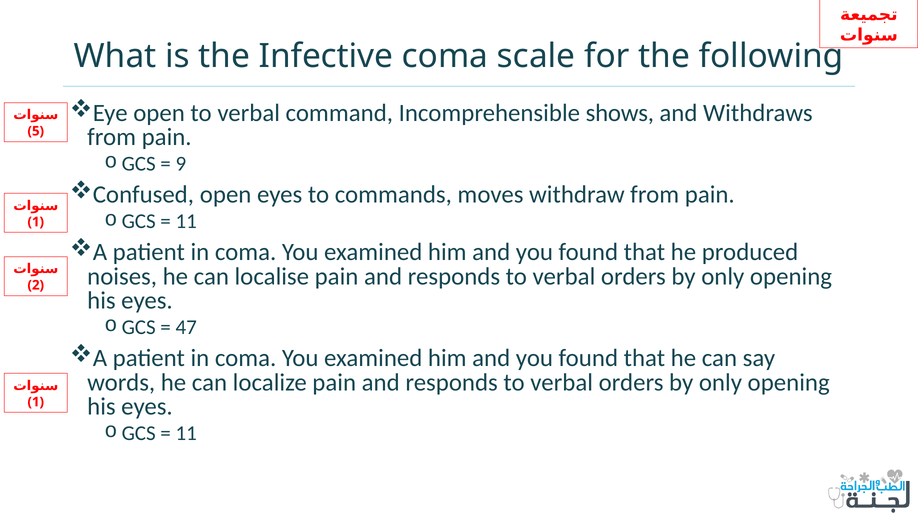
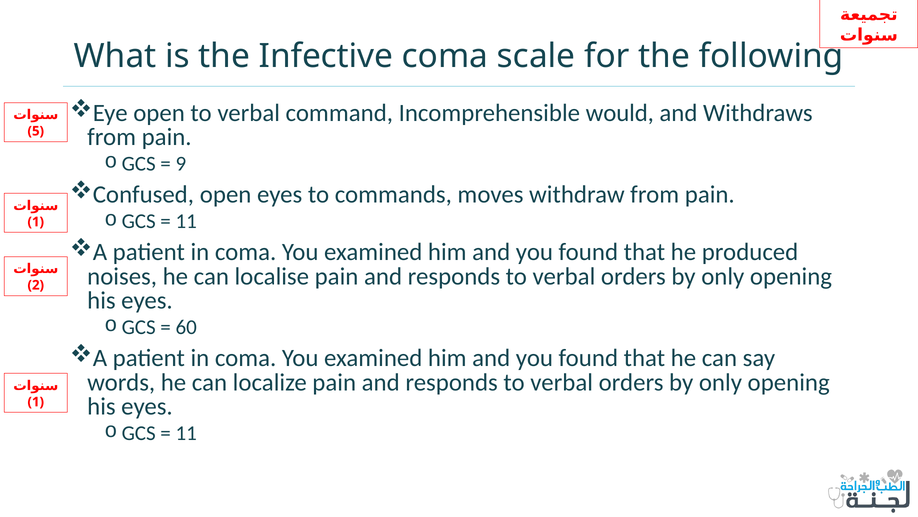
shows: shows -> would (620, 113)
47: 47 -> 60 (186, 327)
